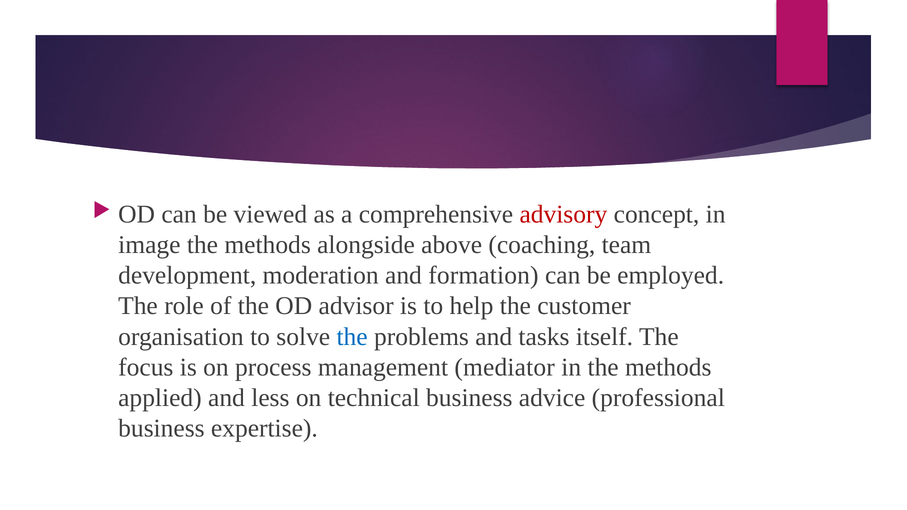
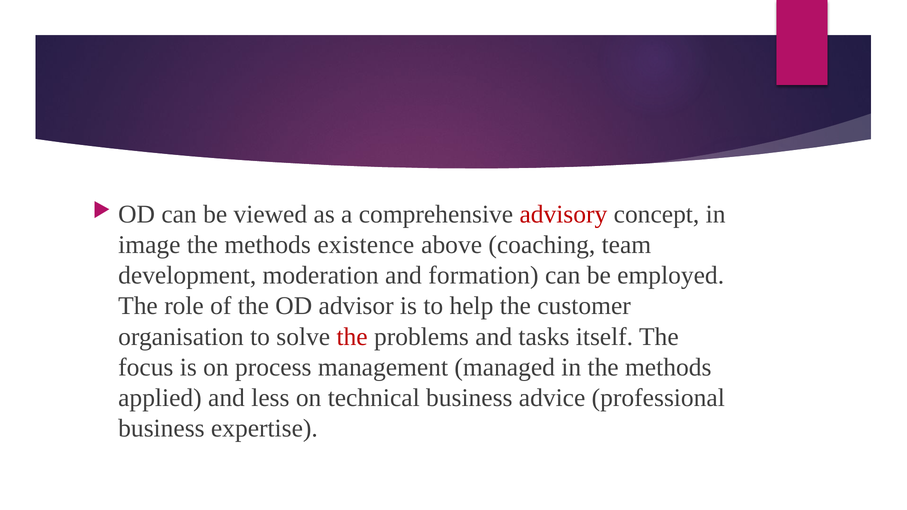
alongside: alongside -> existence (366, 245)
the colour: blue -> red (352, 337)
mediator: mediator -> managed (505, 367)
